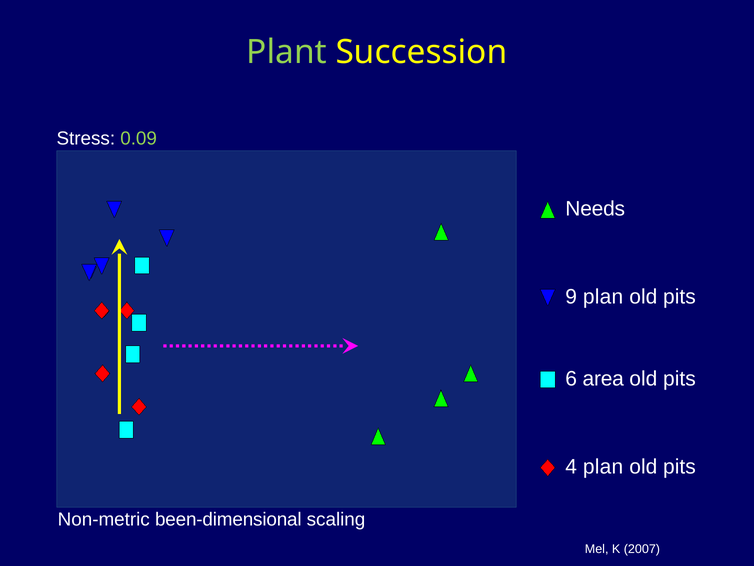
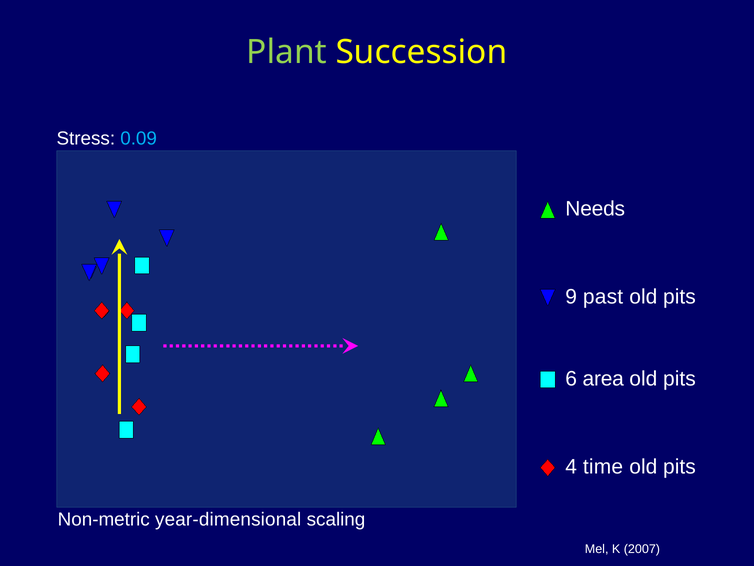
0.09 colour: light green -> light blue (139, 138)
9 plan: plan -> past (603, 297)
4 plan: plan -> time (603, 466)
been-dimensional: been-dimensional -> year-dimensional (228, 519)
